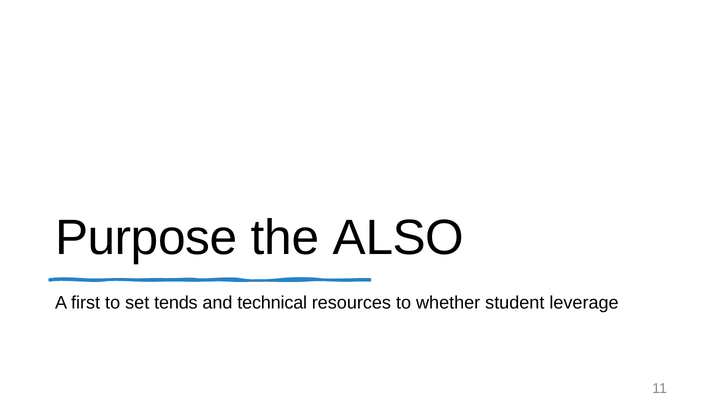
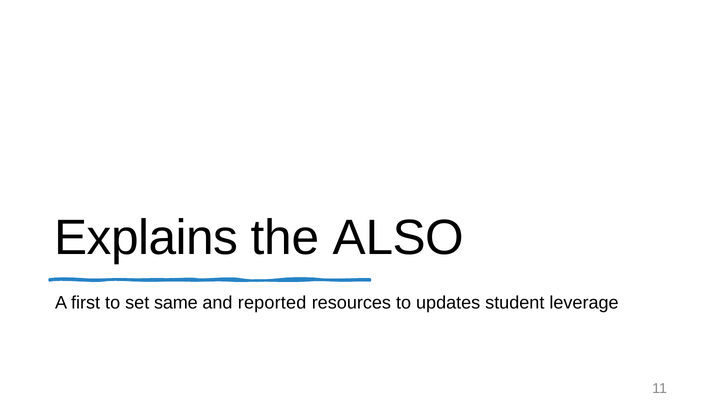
Purpose: Purpose -> Explains (146, 238)
tends: tends -> same (176, 303)
technical: technical -> reported (272, 303)
whether: whether -> updates (448, 303)
